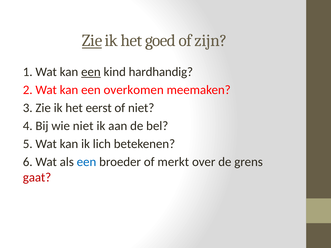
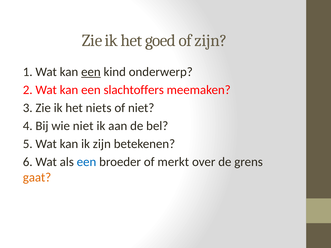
Zie underline: present -> none (92, 41)
hardhandig: hardhandig -> onderwerp (161, 72)
overkomen: overkomen -> slachtoffers (134, 90)
eerst: eerst -> niets (99, 108)
ik lich: lich -> zijn (102, 144)
gaat colour: red -> orange (37, 177)
